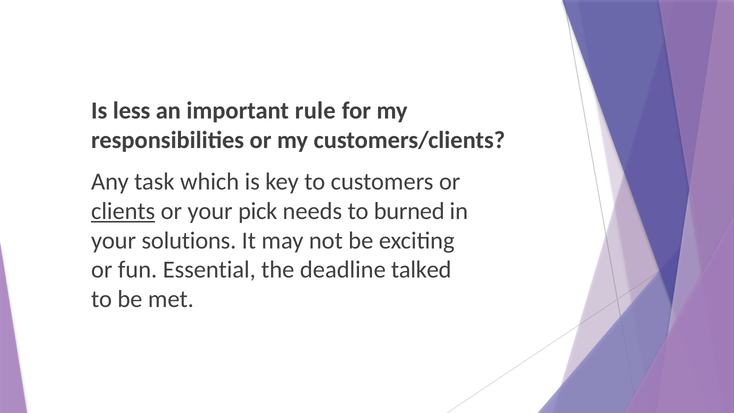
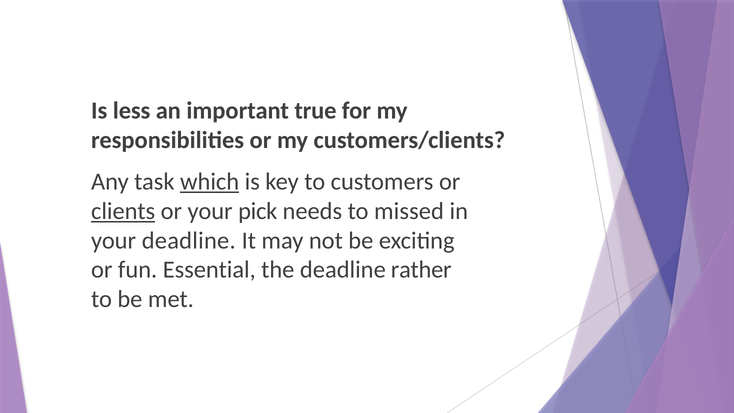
rule: rule -> true (315, 111)
which underline: none -> present (210, 182)
burned: burned -> missed (409, 211)
your solutions: solutions -> deadline (189, 240)
talked: talked -> rather (421, 270)
